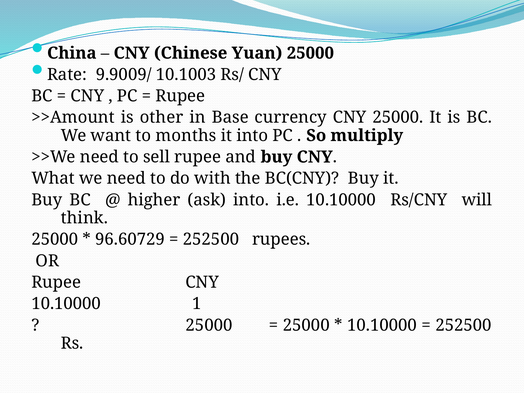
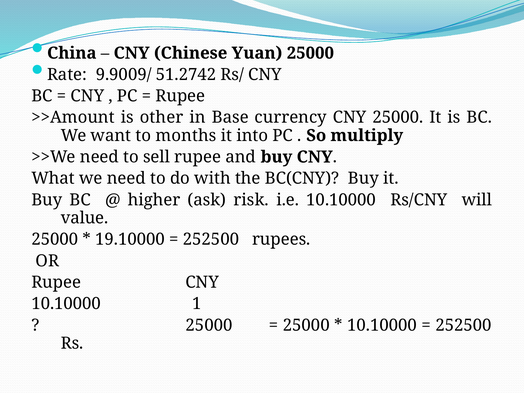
10.1003: 10.1003 -> 51.2742 (186, 75)
ask into: into -> risk (251, 200)
think: think -> value (85, 218)
96.60729: 96.60729 -> 19.10000 (130, 239)
